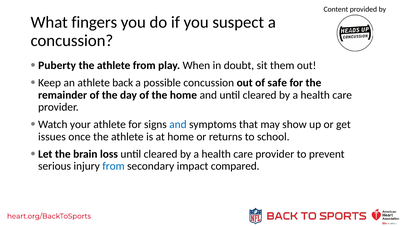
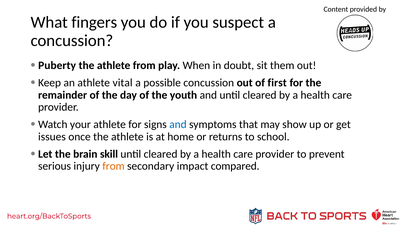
back: back -> vital (123, 83)
safe: safe -> first (277, 83)
the home: home -> youth (183, 95)
loss: loss -> skill (109, 154)
from colour: blue -> orange (113, 166)
